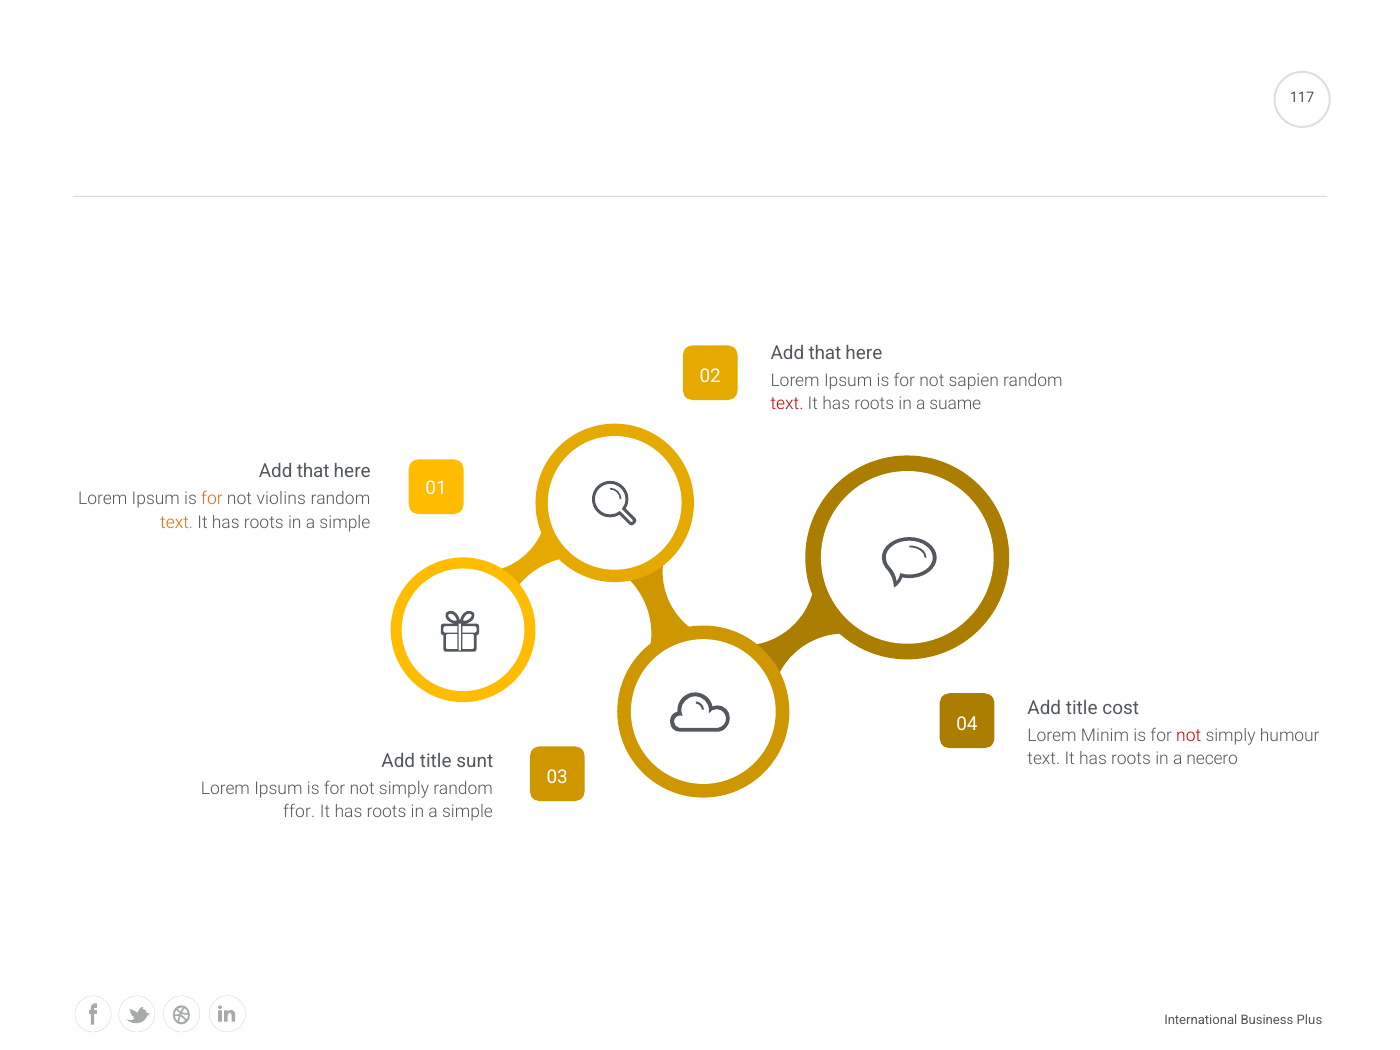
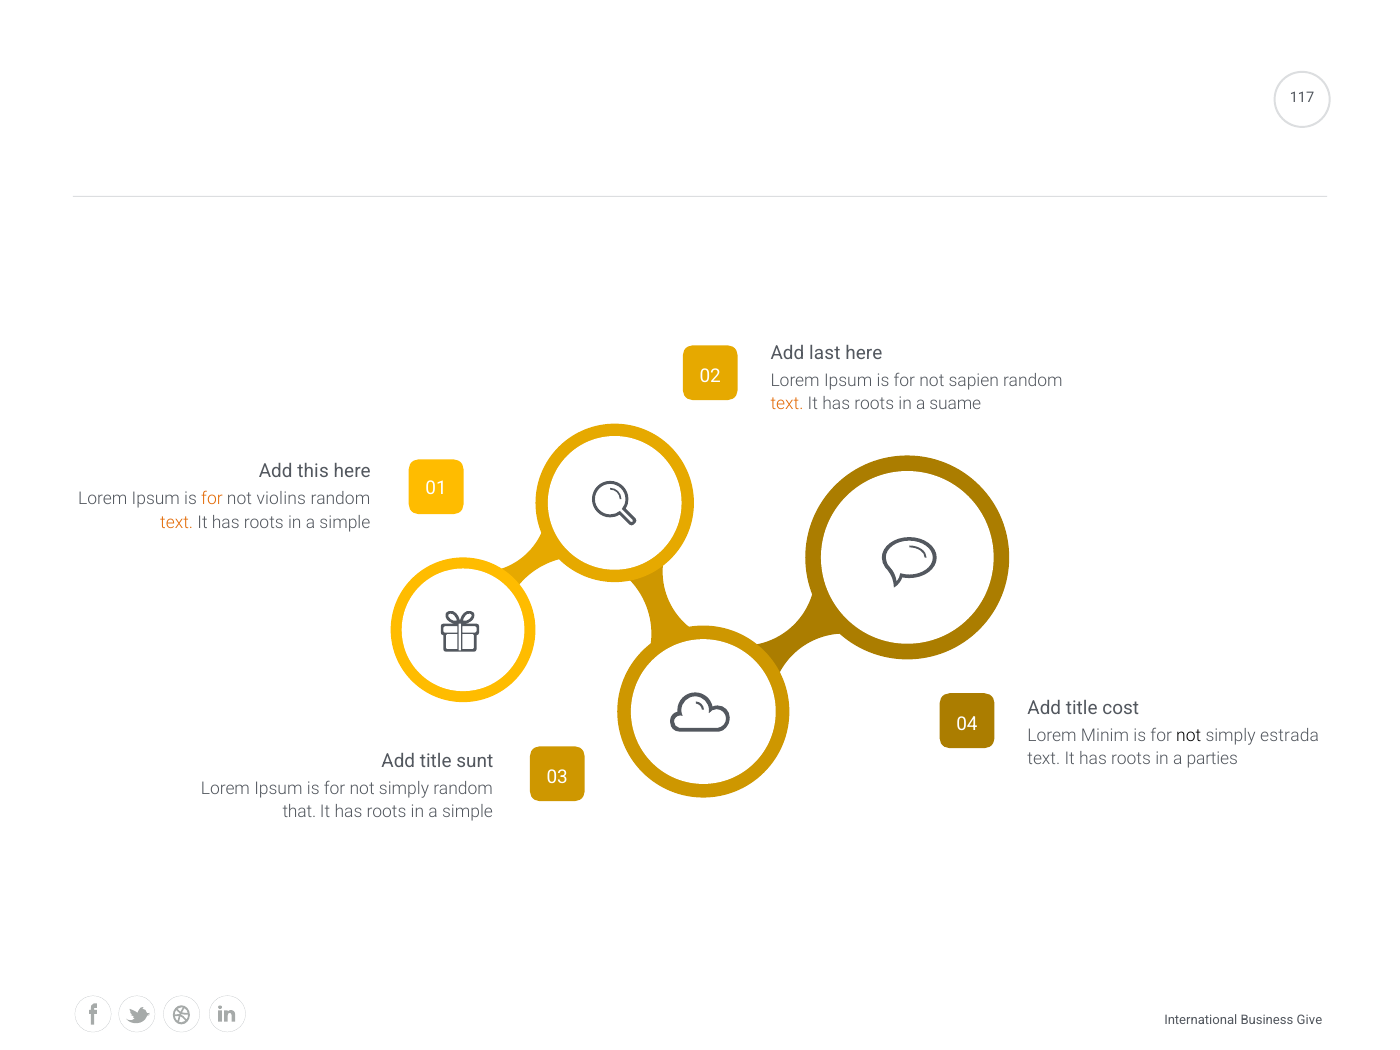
that: that -> last (825, 353)
text colour: red -> orange (787, 404)
that: that -> this (313, 472)
not colour: red -> black (1189, 736)
humour: humour -> estrada (1290, 736)
necero: necero -> parties (1212, 759)
ffor: ffor -> that (299, 812)
Plus: Plus -> Give (1309, 1020)
